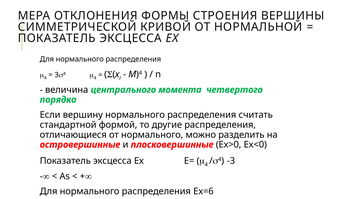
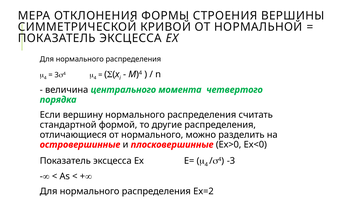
Ex=6: Ex=6 -> Ex=2 (203, 191)
